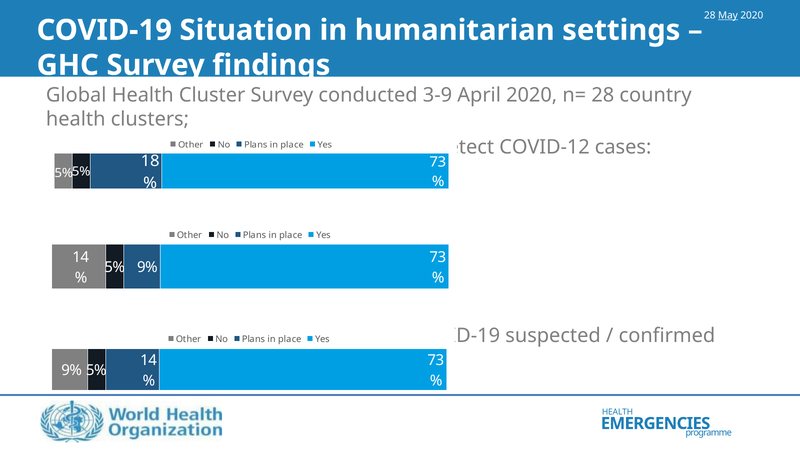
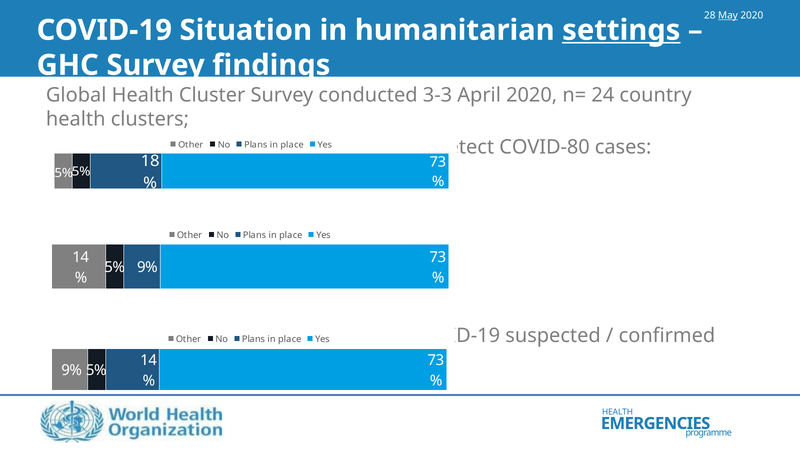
settings underline: none -> present (621, 30)
3-9: 3-9 -> 3-3 (437, 95)
n= 28: 28 -> 24 (603, 95)
COVID-12: COVID-12 -> COVID-80 (545, 147)
